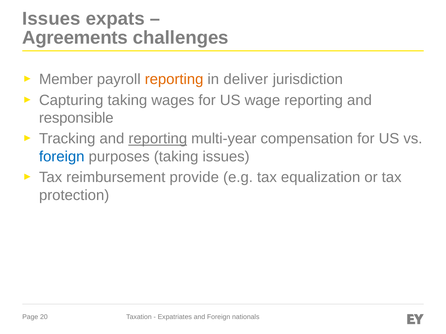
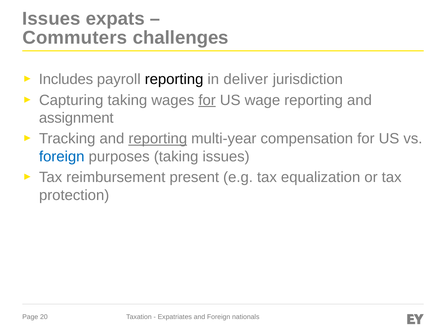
Agreements: Agreements -> Commuters (75, 38)
Member: Member -> Includes (66, 79)
reporting colour: orange -> black (174, 79)
for underline: none -> present (207, 100)
responsible: responsible -> assignment (76, 118)
provide: provide -> present (194, 178)
